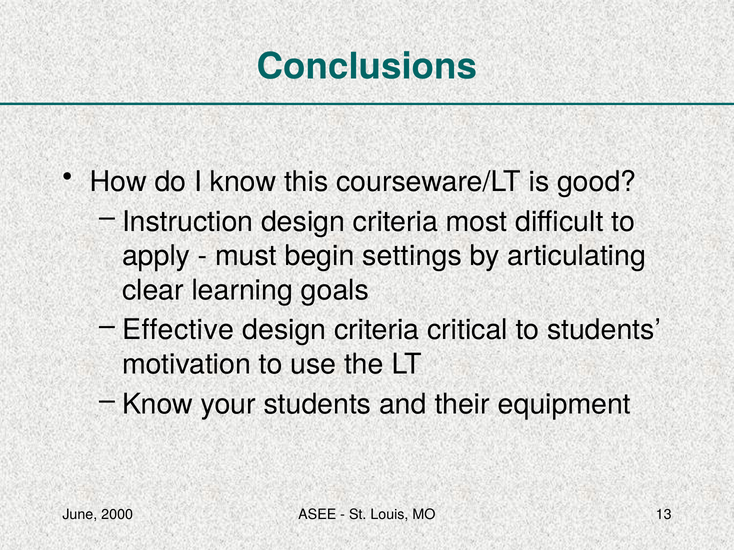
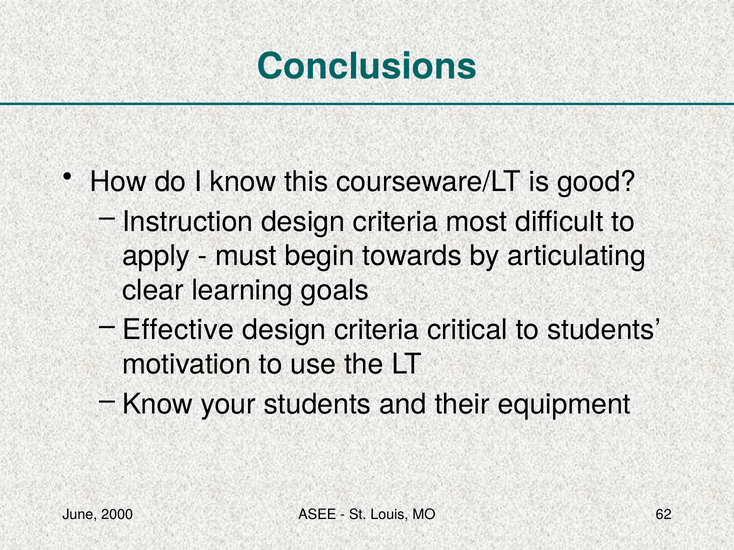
settings: settings -> towards (412, 256)
13: 13 -> 62 (664, 515)
